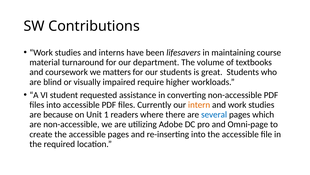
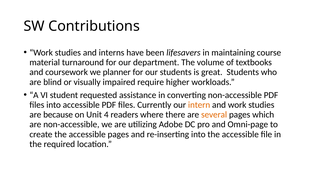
matters: matters -> planner (117, 72)
1: 1 -> 4 (106, 114)
several colour: blue -> orange (214, 114)
